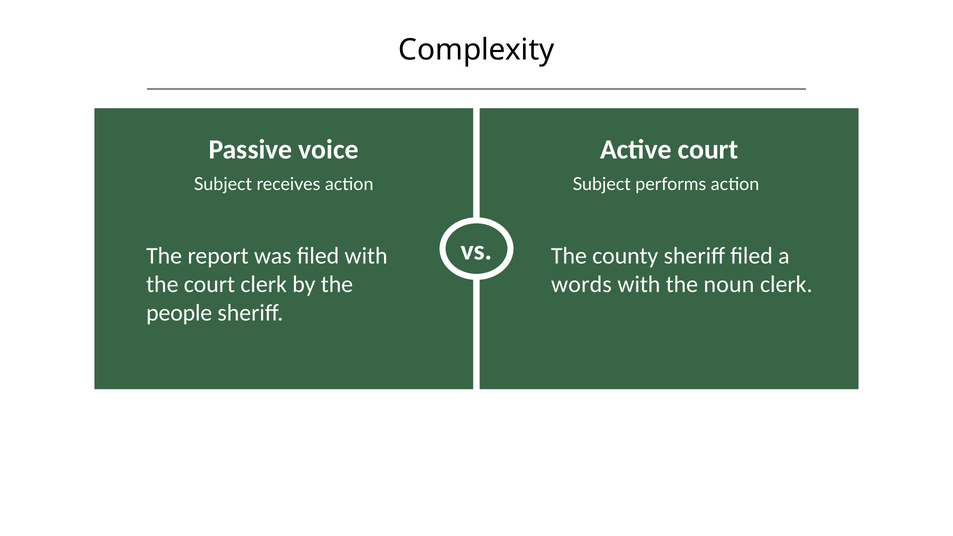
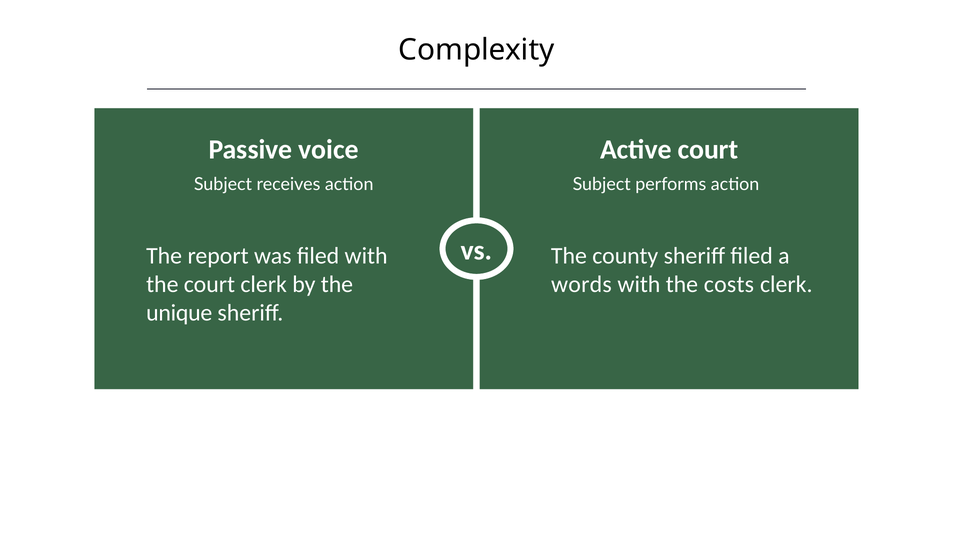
noun: noun -> costs (729, 284)
people: people -> unique (179, 313)
